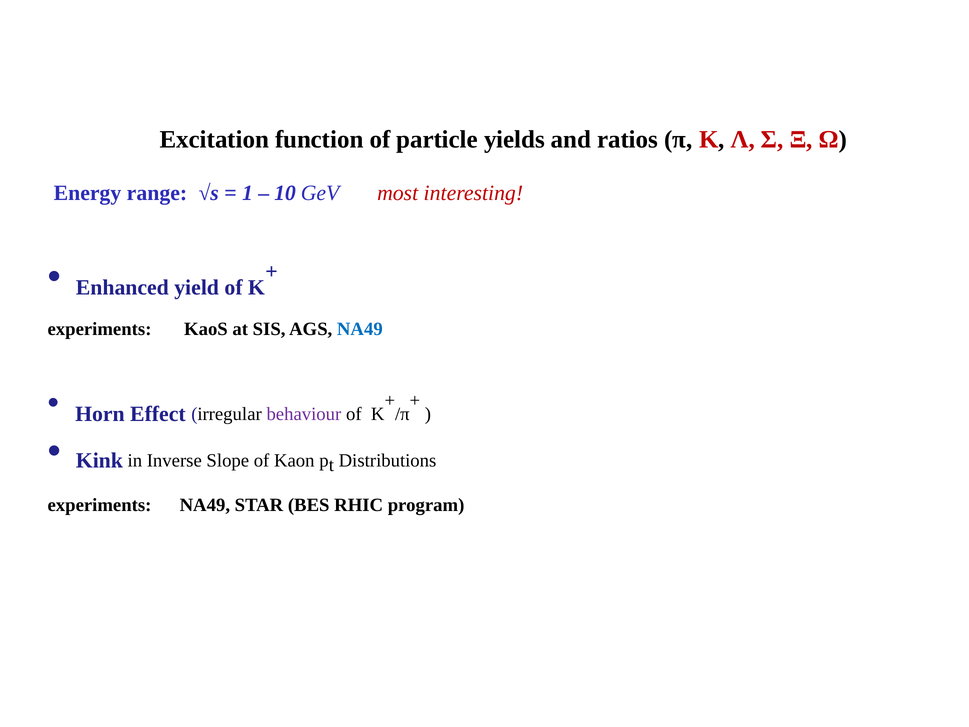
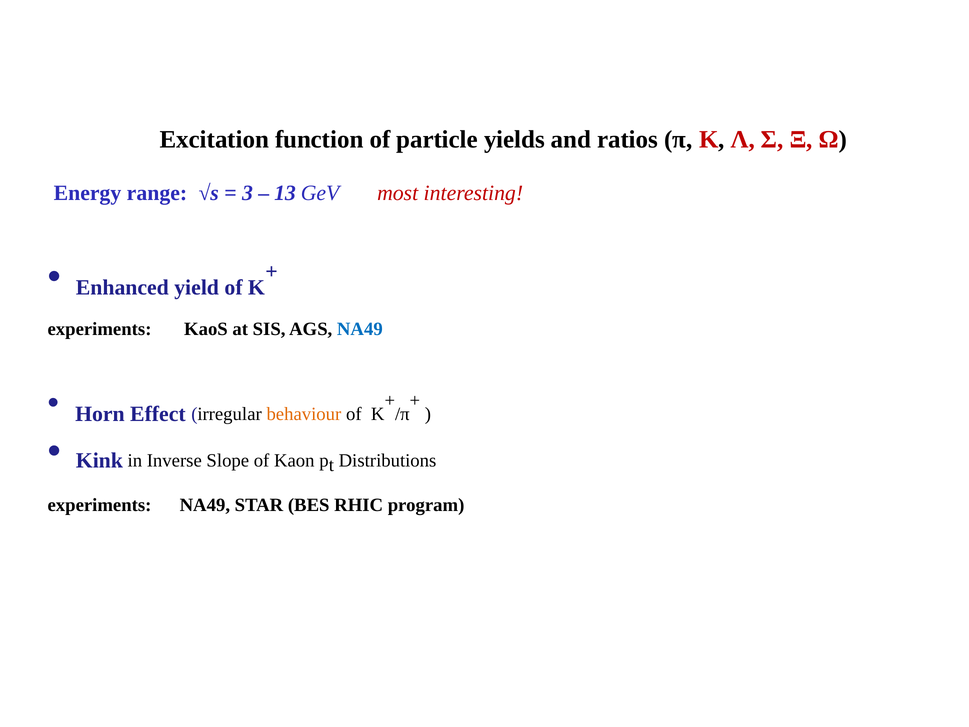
1: 1 -> 3 (248, 193)
10: 10 -> 13 (285, 193)
behaviour colour: purple -> orange (304, 414)
